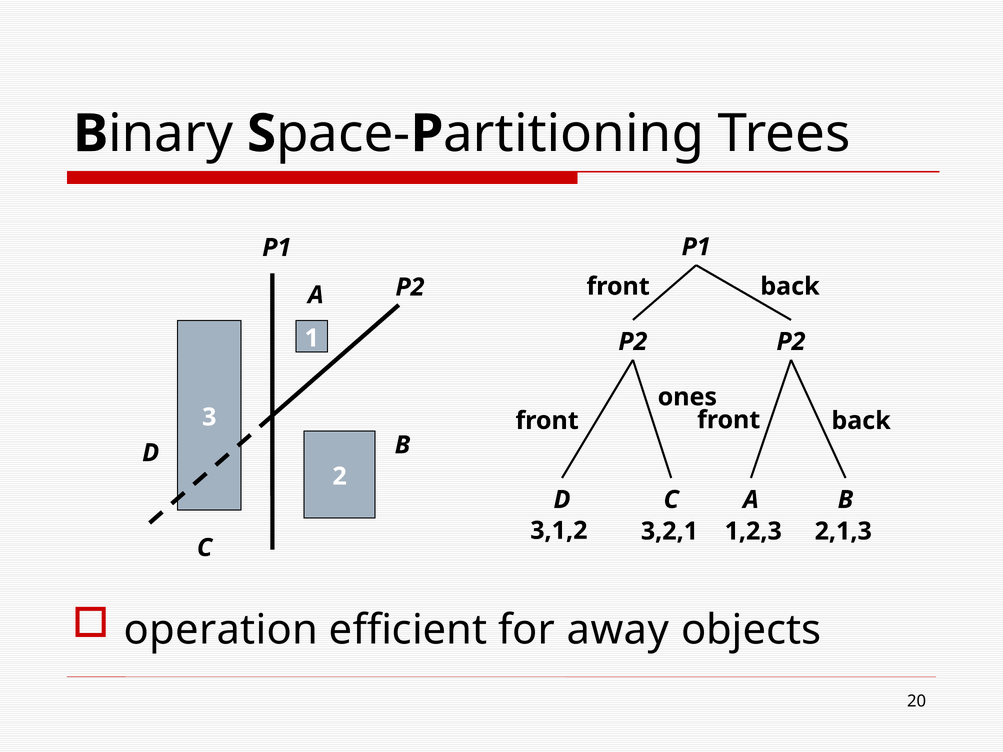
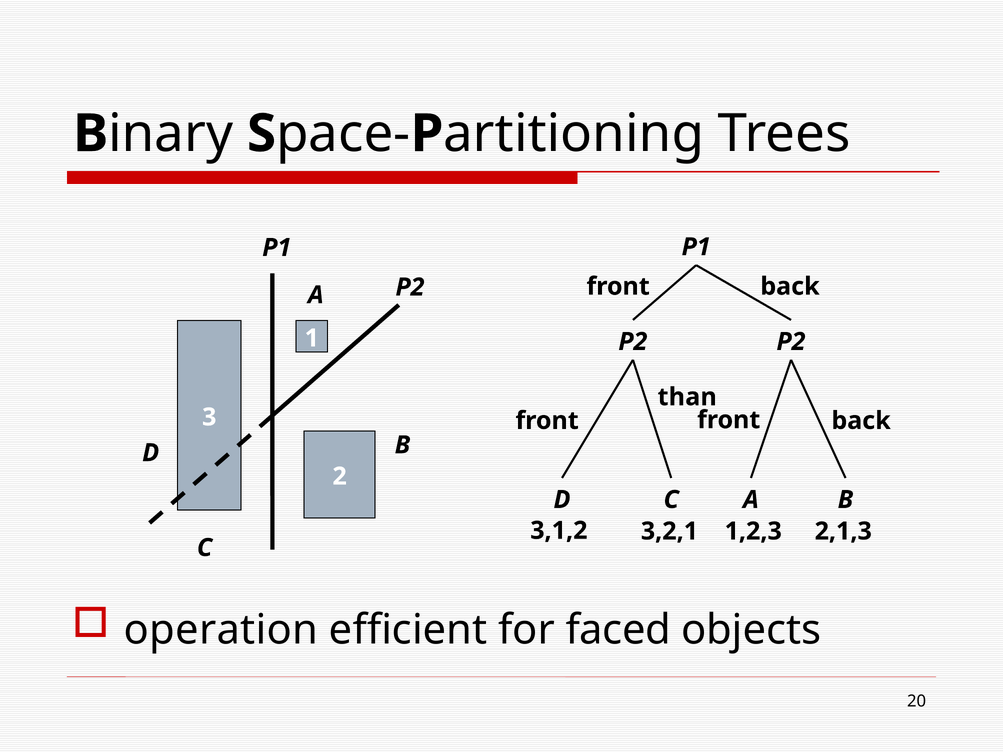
ones: ones -> than (687, 397)
away: away -> faced (618, 630)
